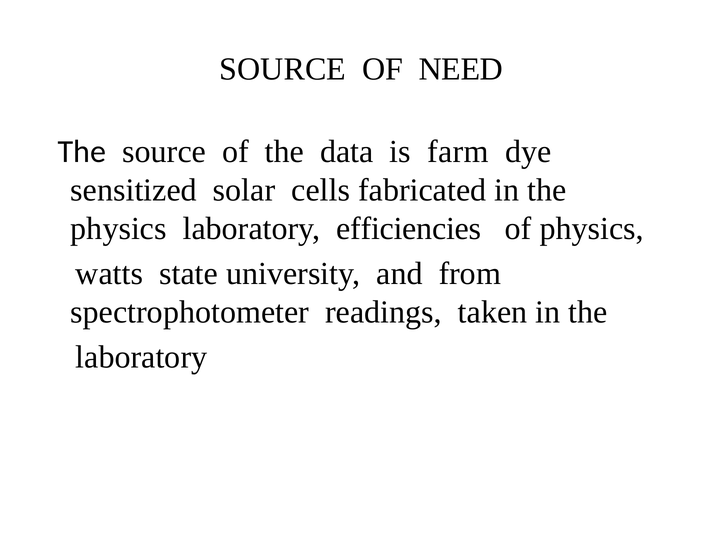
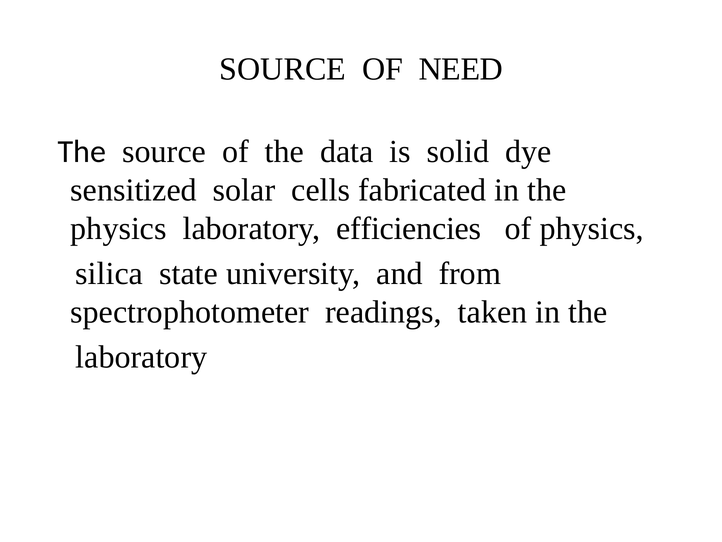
farm: farm -> solid (458, 151)
watts: watts -> silica (109, 273)
